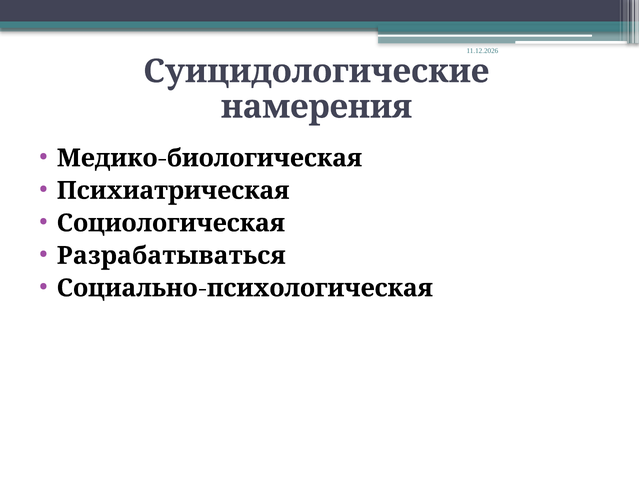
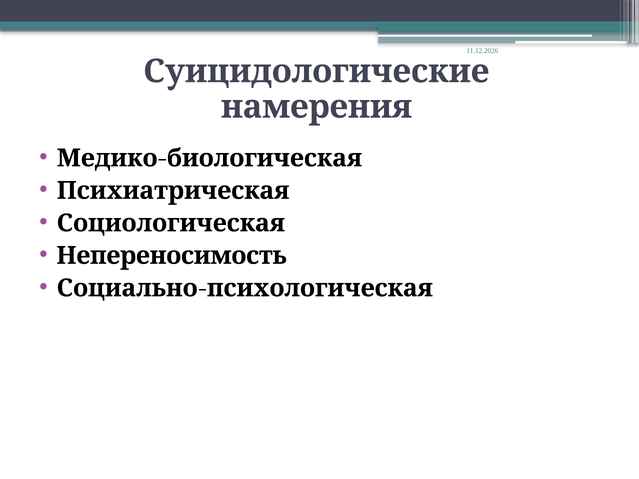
Разрабатываться: Разрабатываться -> Непереносимость (172, 256)
